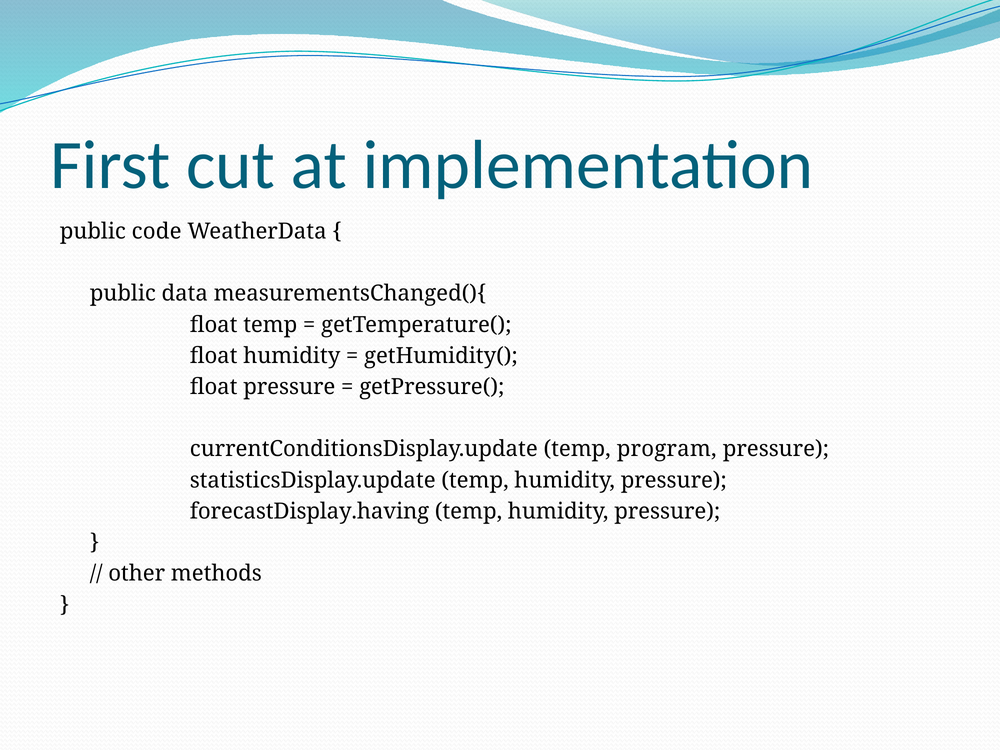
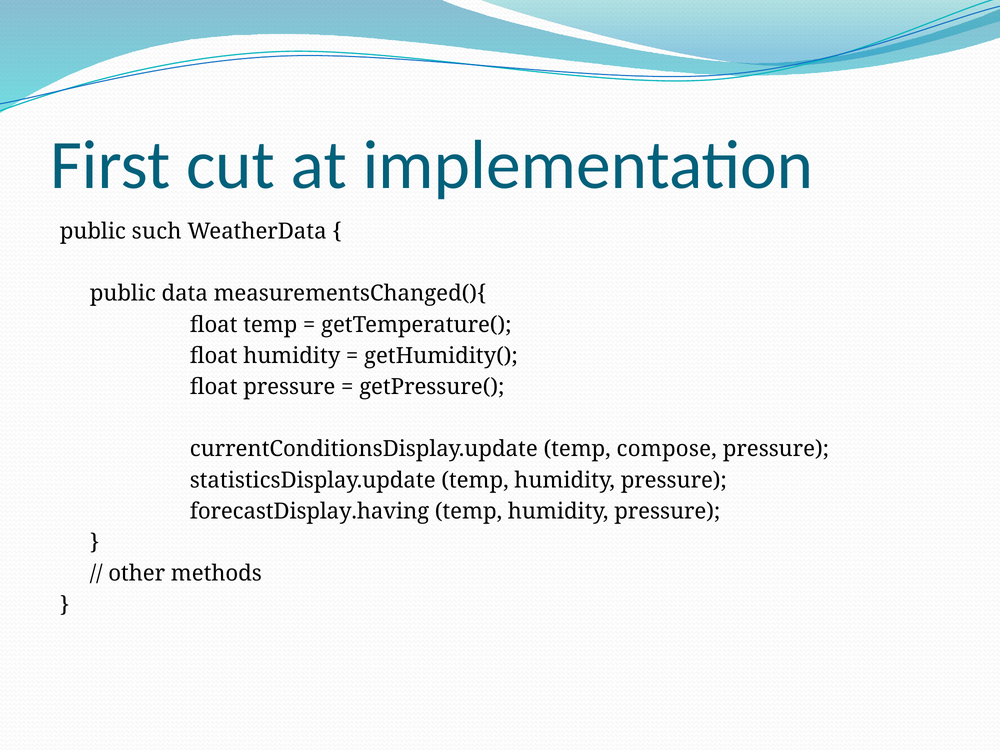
code: code -> such (157, 231)
program: program -> compose (667, 449)
